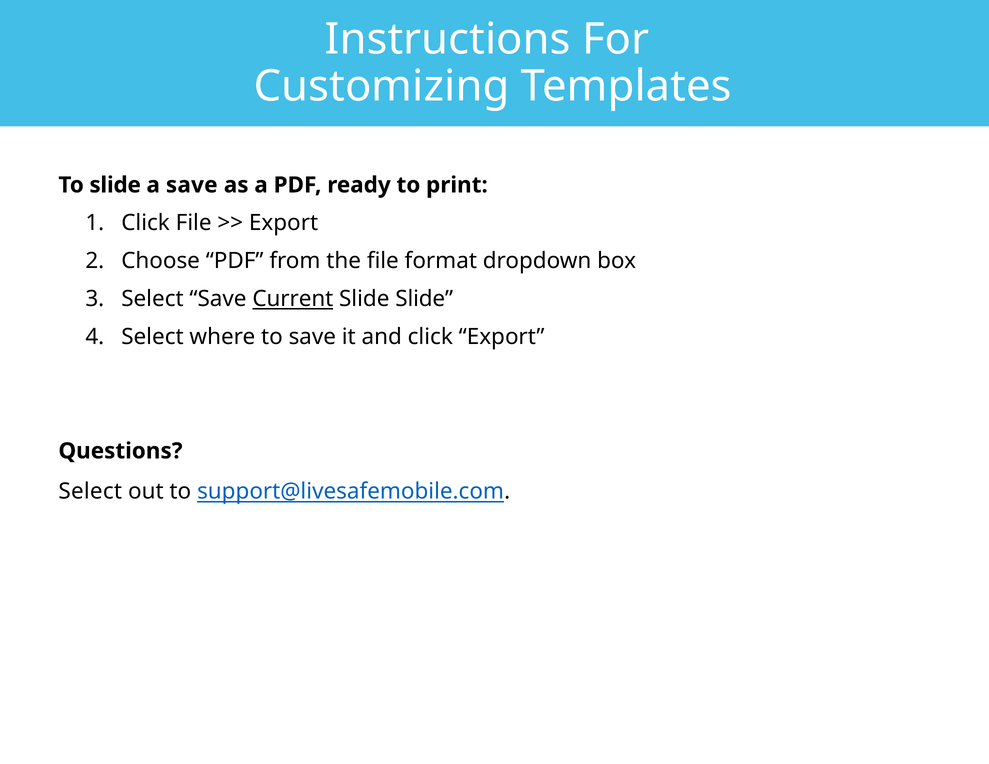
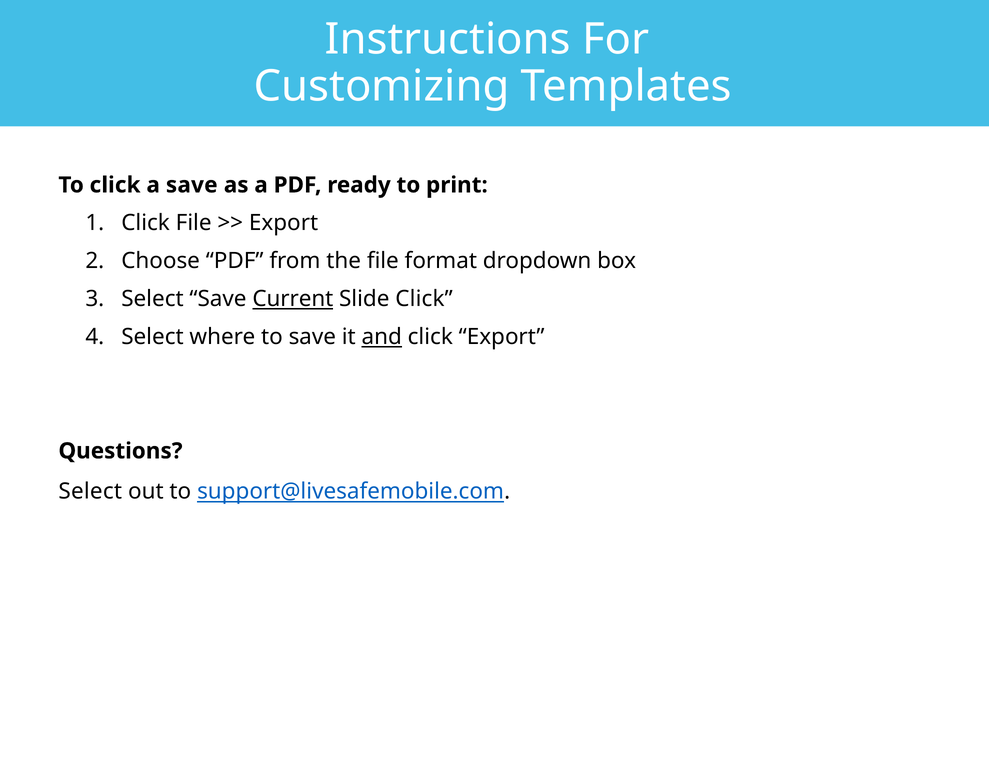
To slide: slide -> click (115, 185)
Slide Slide: Slide -> Click (424, 299)
and underline: none -> present (382, 337)
